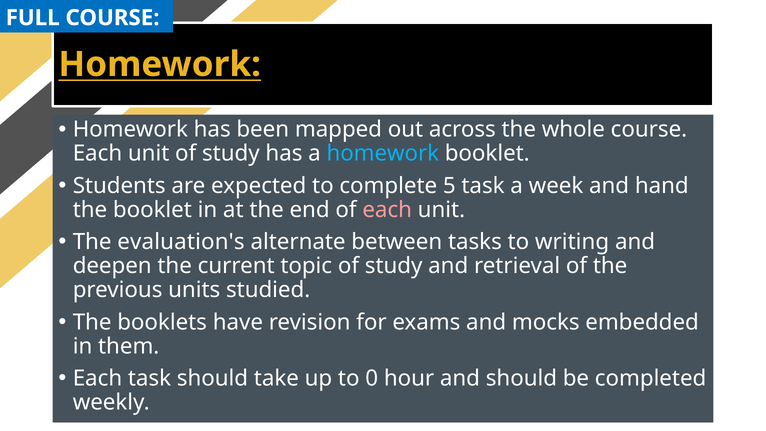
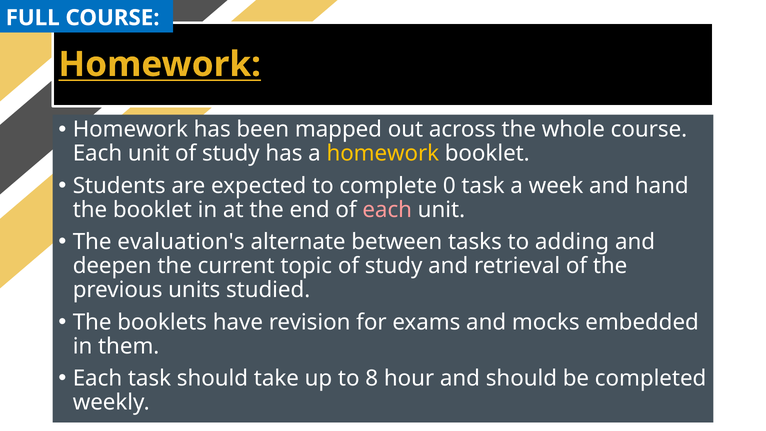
homework colour: light blue -> yellow (383, 154)
5: 5 -> 0 (449, 186)
writing: writing -> adding (572, 242)
0: 0 -> 8 (372, 378)
